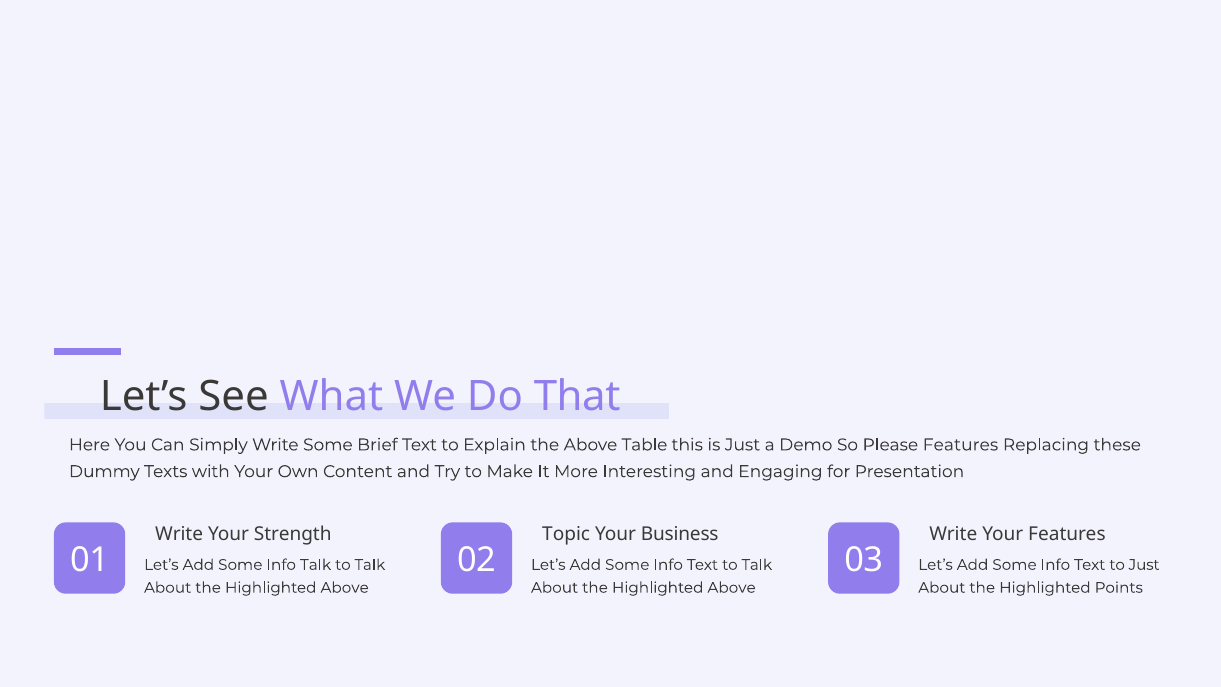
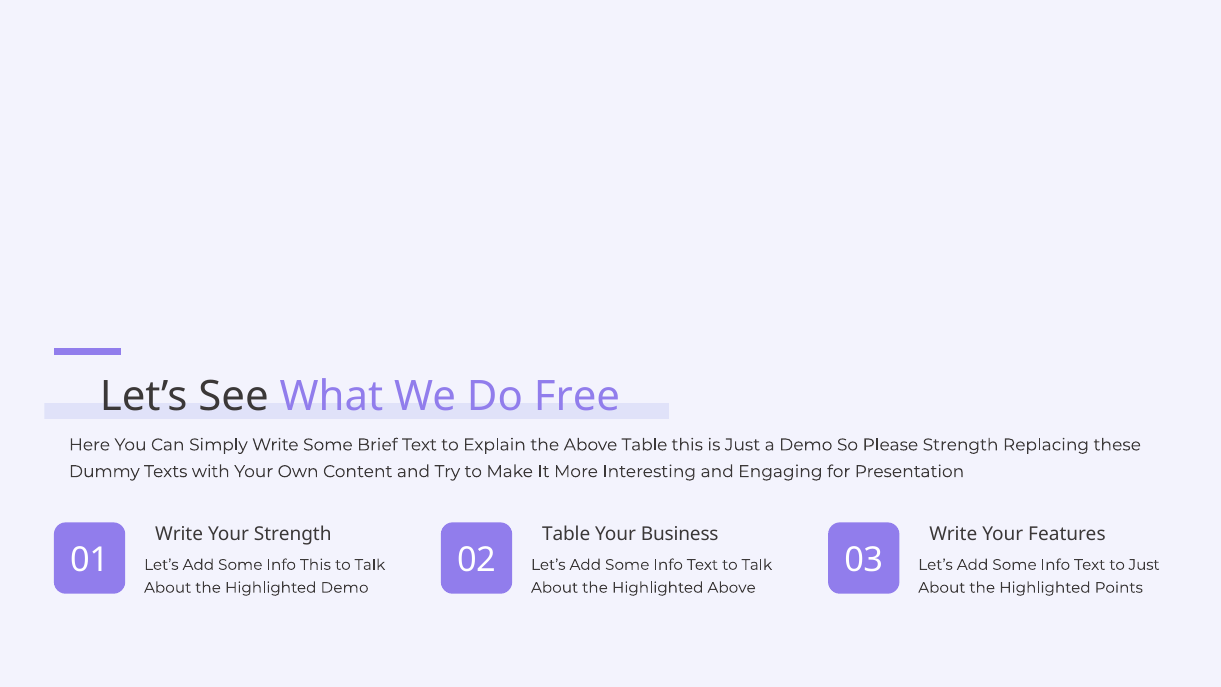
That: That -> Free (577, 397)
Please Features: Features -> Strength (961, 445)
Topic: Topic -> Table (566, 534)
Info Talk: Talk -> This (315, 565)
Above: Above -> Demo (345, 588)
